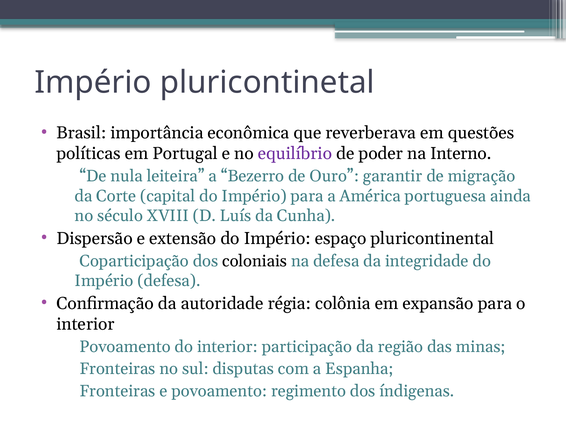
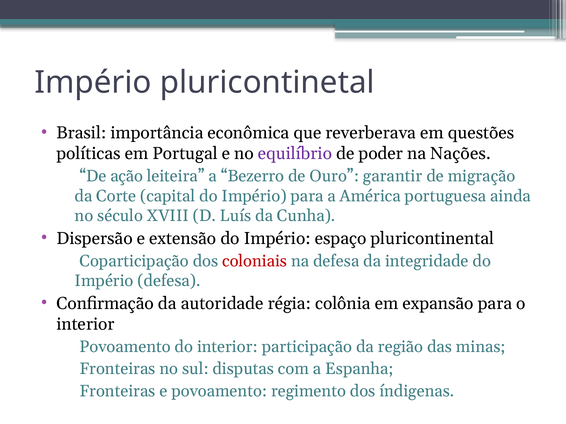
Interno: Interno -> Nações (461, 154)
nula: nula -> ação (127, 176)
coloniais colour: black -> red (255, 261)
